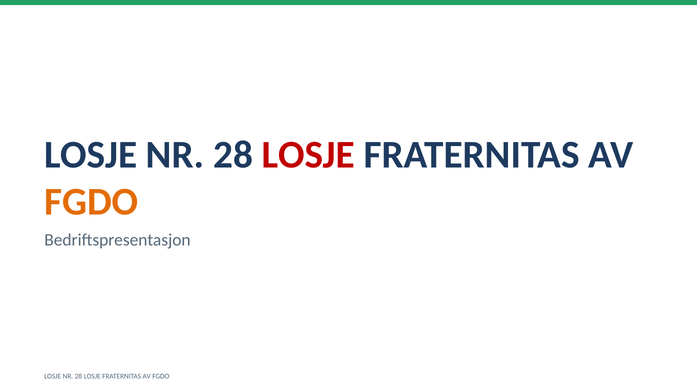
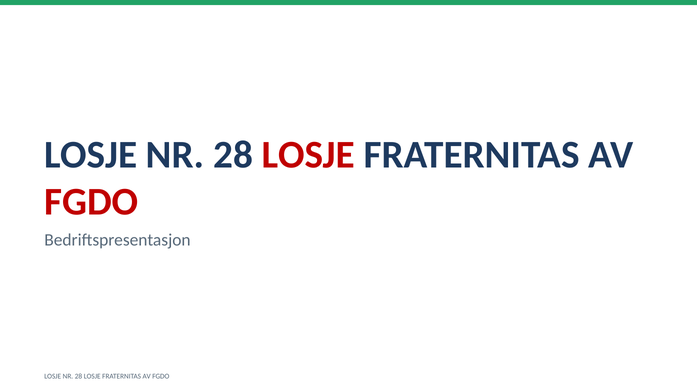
FGDO colour: orange -> red (91, 202)
